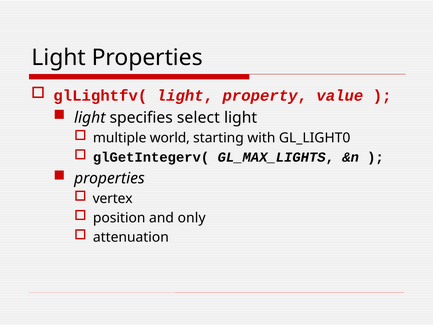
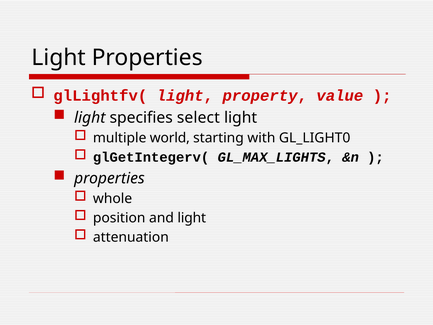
vertex: vertex -> whole (113, 198)
and only: only -> light (192, 218)
